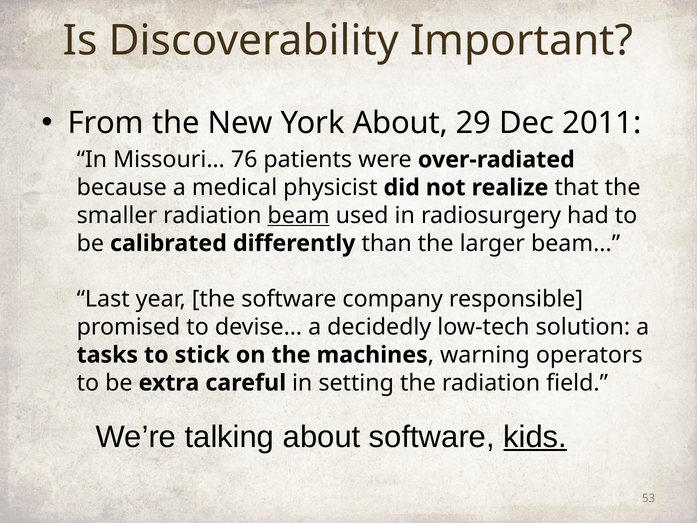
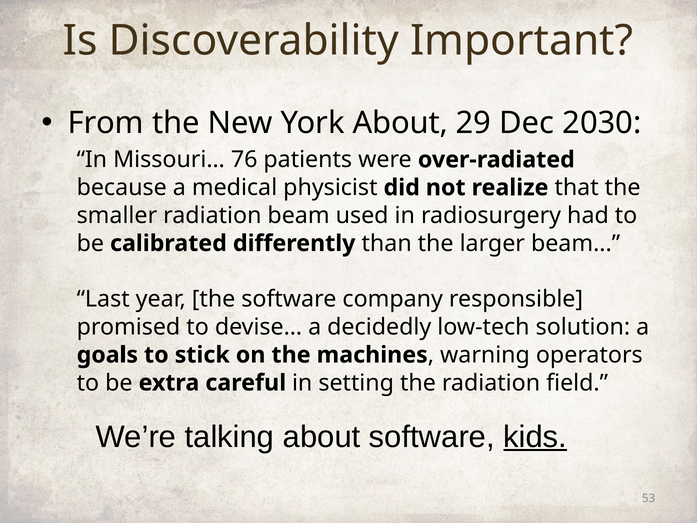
2011: 2011 -> 2030 (602, 123)
beam underline: present -> none (299, 215)
tasks: tasks -> goals (107, 355)
